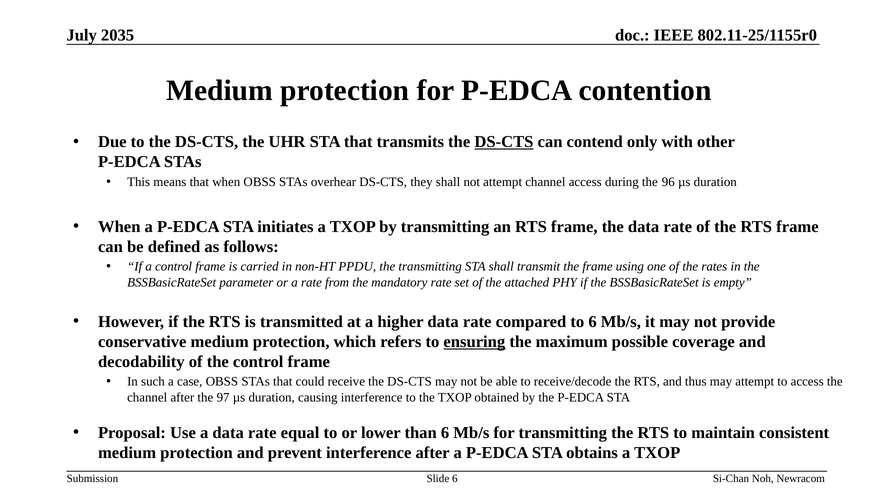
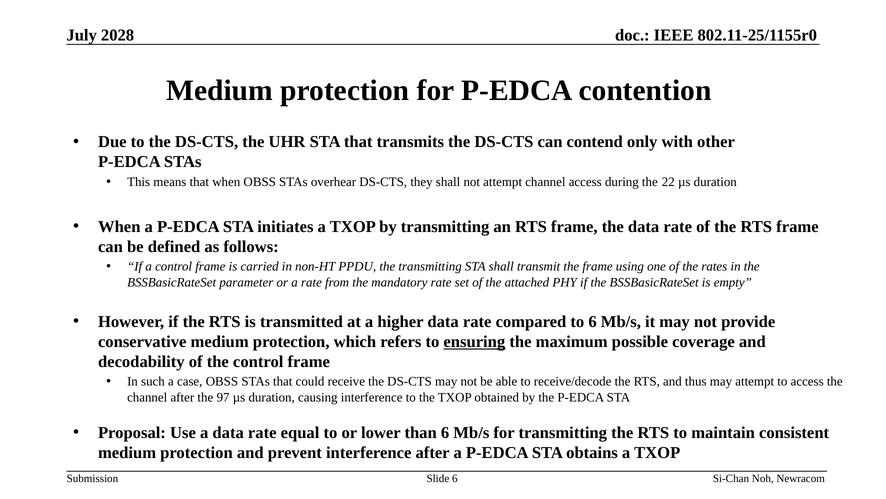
2035: 2035 -> 2028 (118, 35)
DS-CTS underline: present -> none (504, 142)
96: 96 -> 22 (668, 182)
